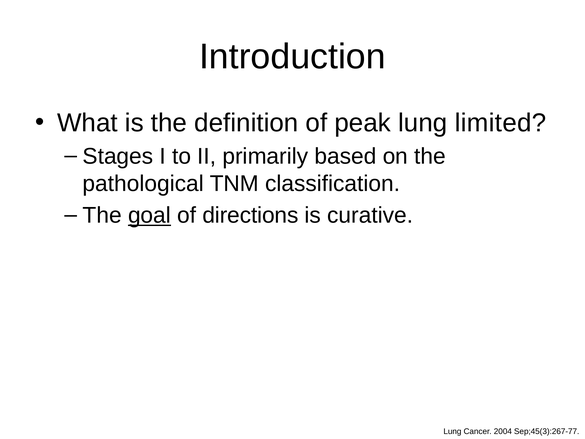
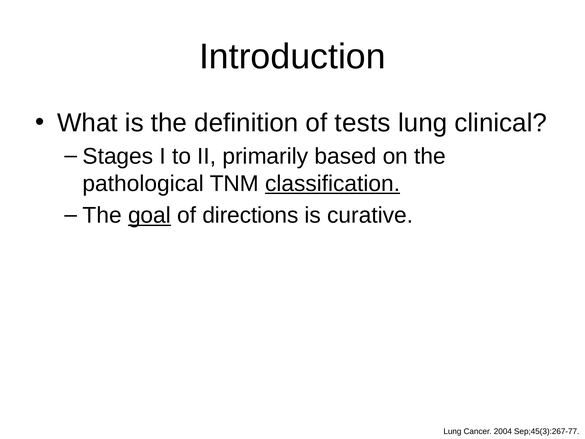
peak: peak -> tests (363, 123)
limited: limited -> clinical (501, 123)
classification underline: none -> present (333, 184)
